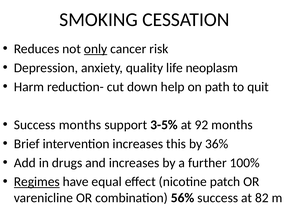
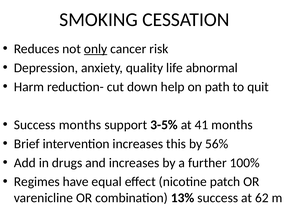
neoplasm: neoplasm -> abnormal (212, 68)
92: 92 -> 41 (201, 125)
36%: 36% -> 56% (217, 144)
Regimes underline: present -> none (37, 182)
56%: 56% -> 13% (183, 198)
82: 82 -> 62 (262, 198)
